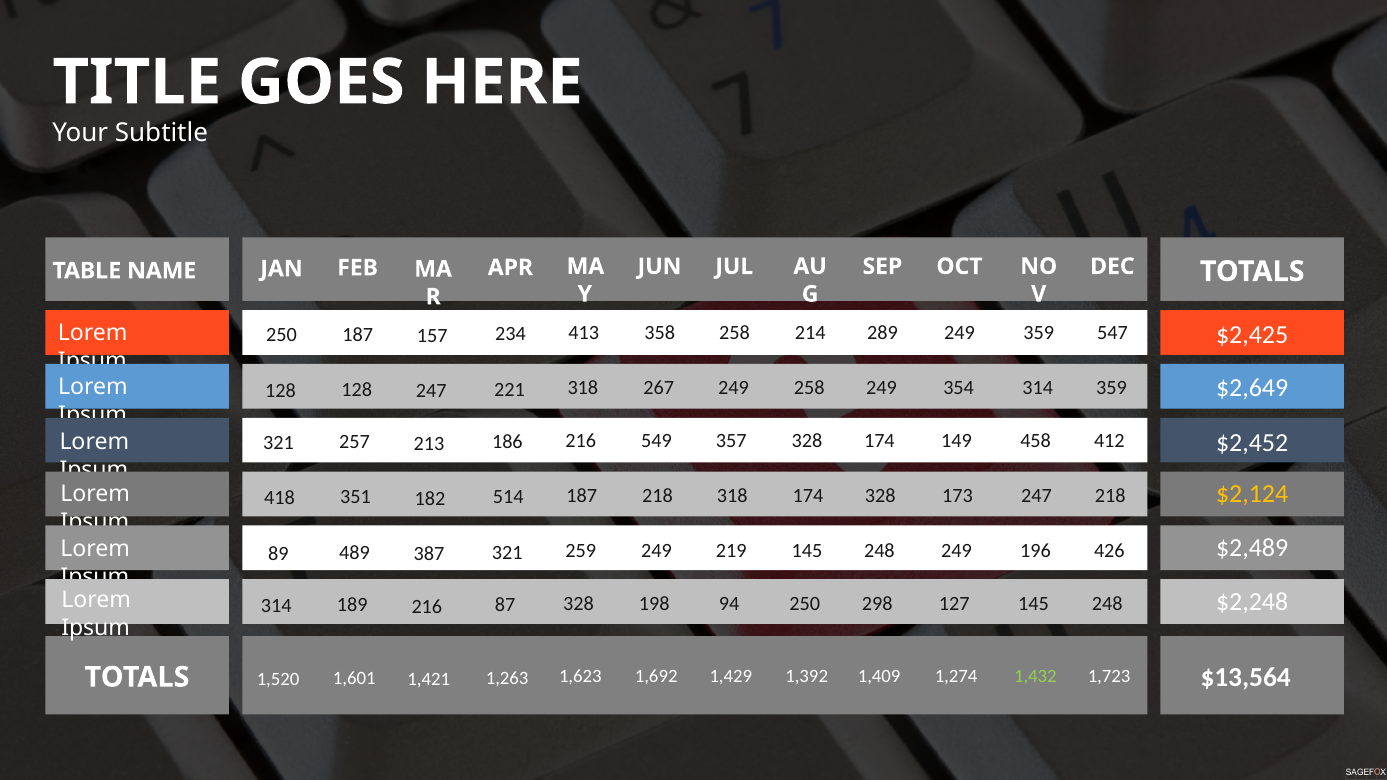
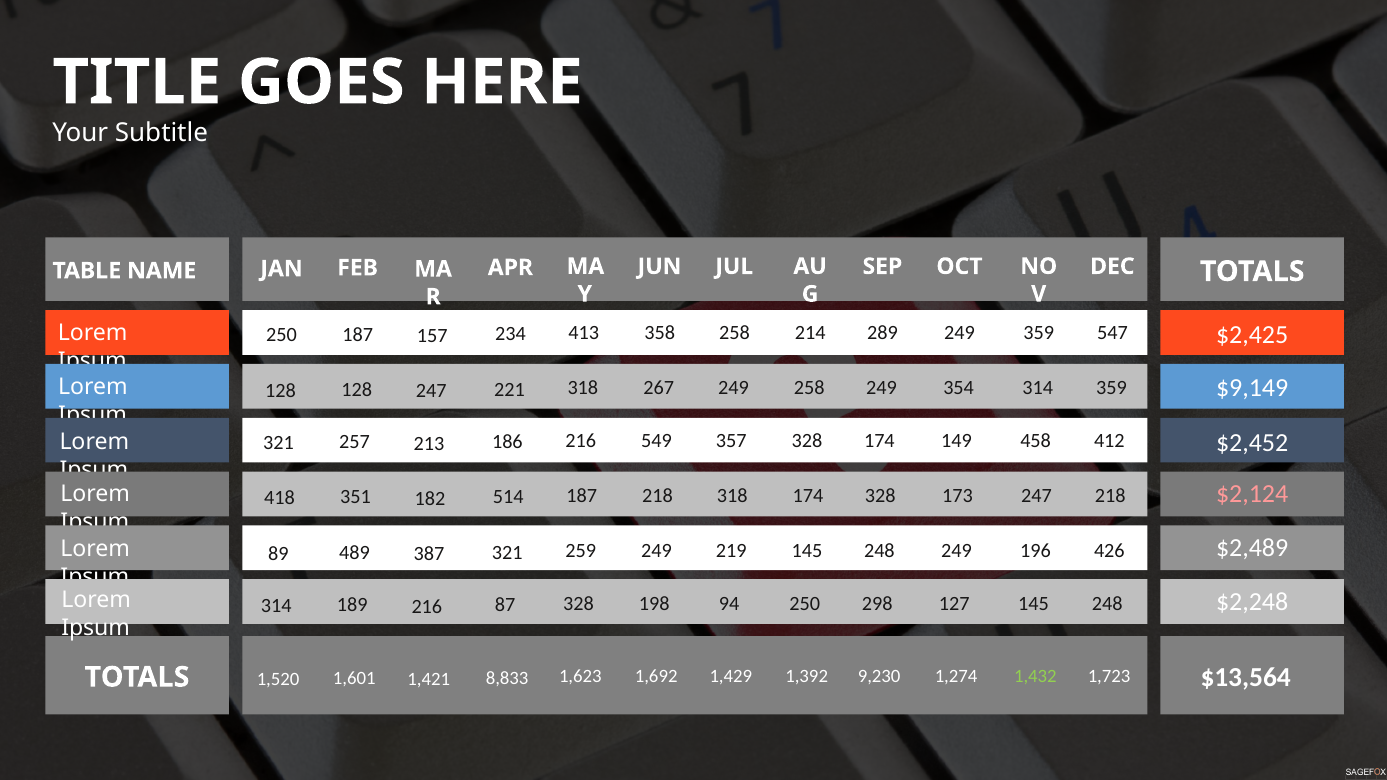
$2,649: $2,649 -> $9,149 (1252, 388)
$2,124 colour: yellow -> pink (1252, 494)
1,409: 1,409 -> 9,230 (879, 677)
1,263: 1,263 -> 8,833 (507, 678)
